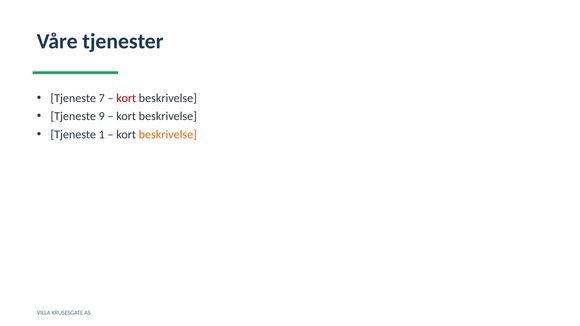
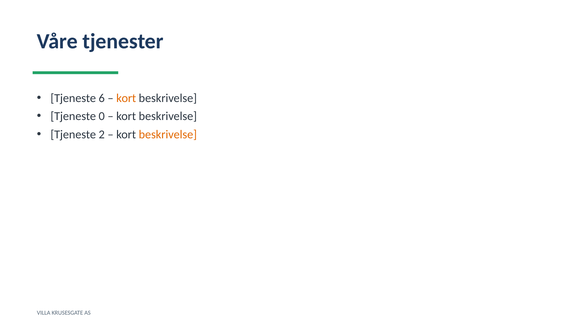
7: 7 -> 6 (102, 98)
kort colour: red -> orange (126, 98)
9: 9 -> 0 (102, 116)
1: 1 -> 2 (102, 135)
